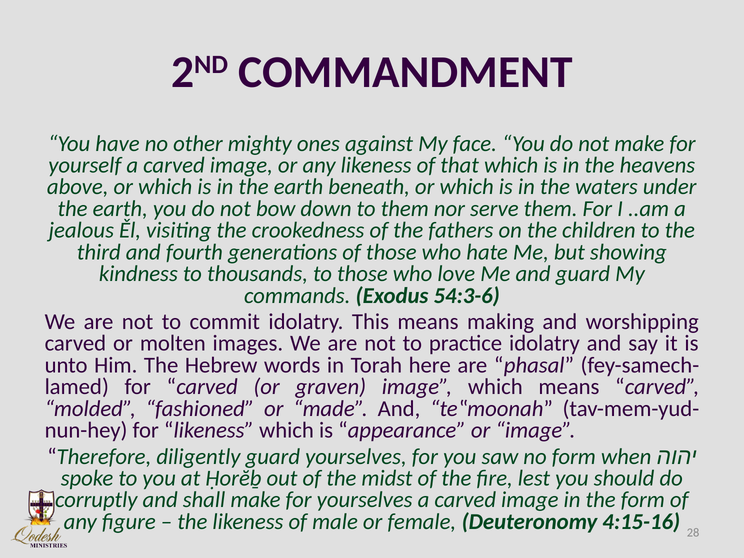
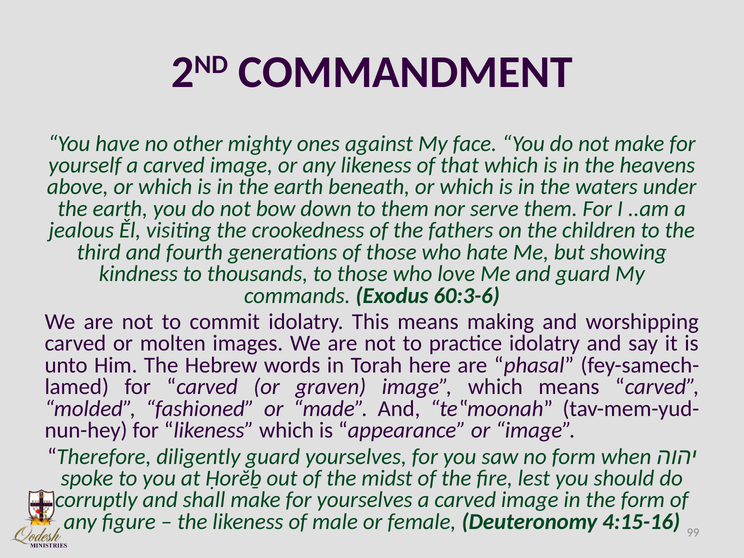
54:3-6: 54:3-6 -> 60:3-6 (467, 296)
28: 28 -> 99 (693, 533)
